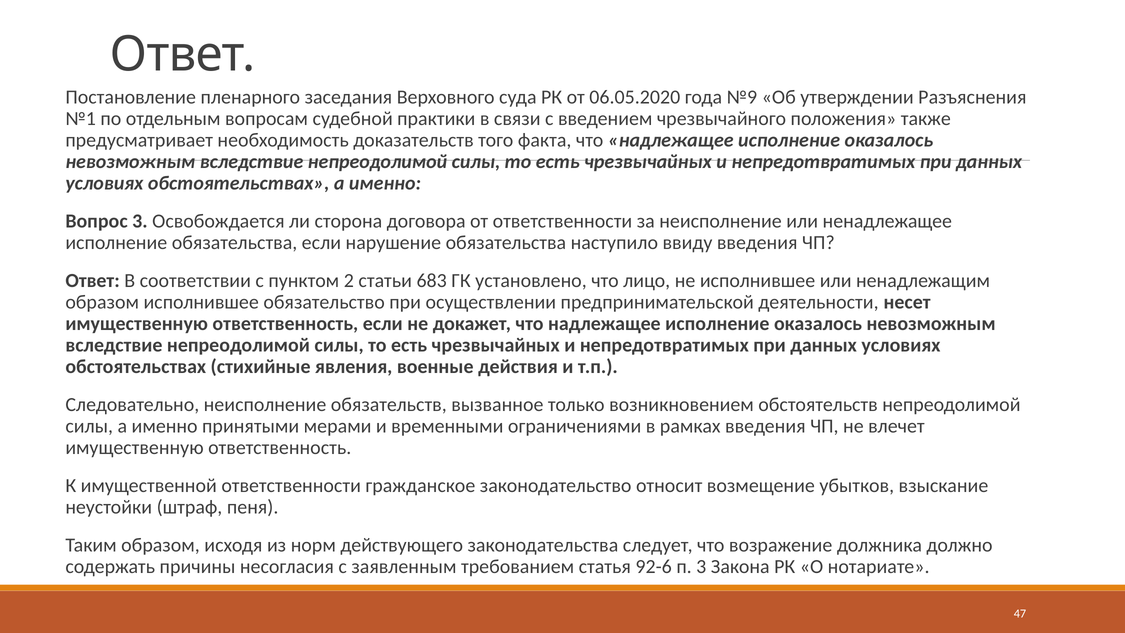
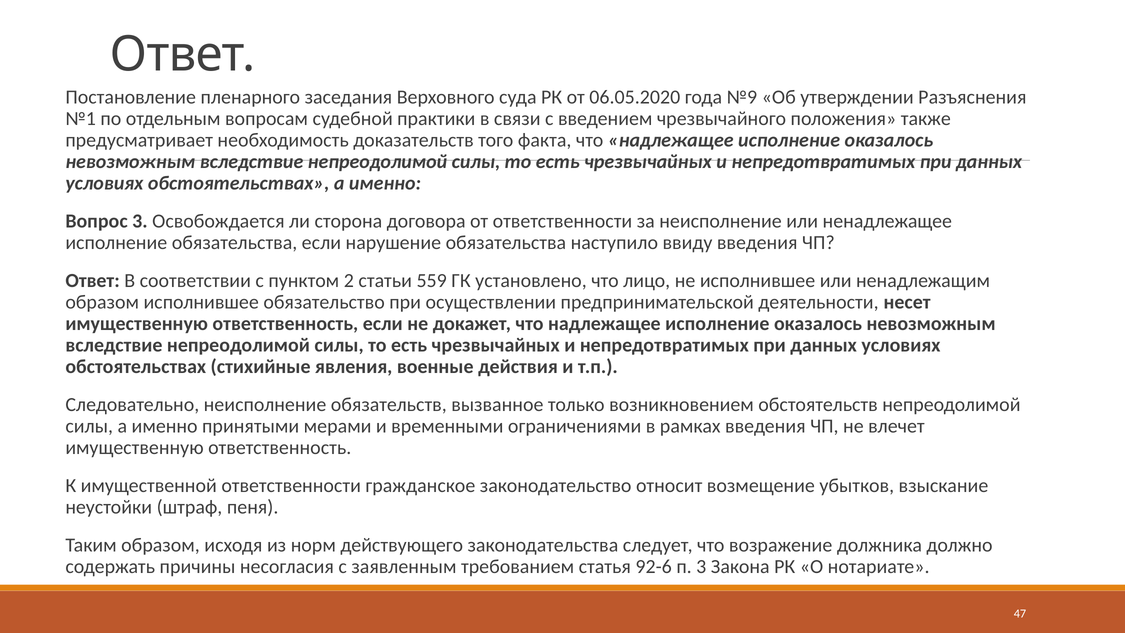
683: 683 -> 559 (432, 281)
